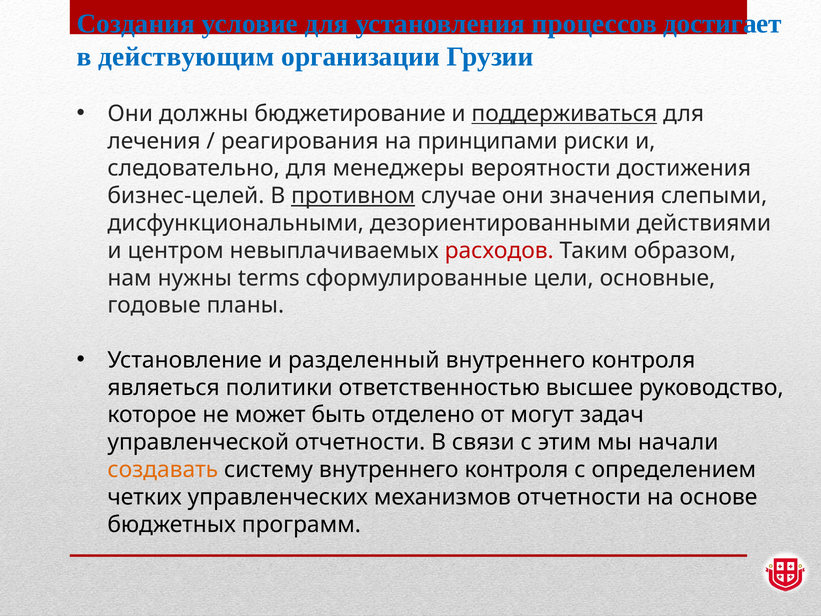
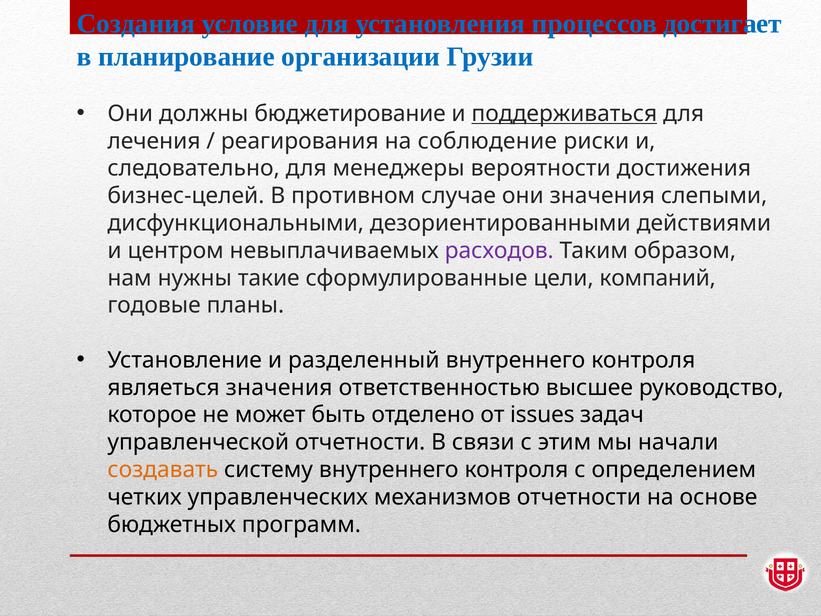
действующим: действующим -> планирование (187, 56)
принципами: принципами -> соблюдение (487, 141)
противном underline: present -> none (353, 196)
расходов colour: red -> purple (499, 251)
terms: terms -> такие (269, 278)
основные: основные -> компаний (658, 278)
являеться политики: политики -> значения (279, 387)
могут: могут -> issues (542, 415)
